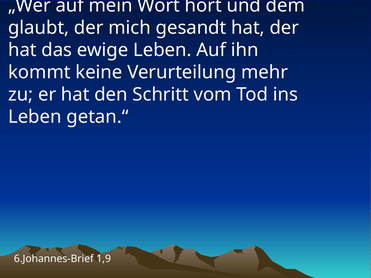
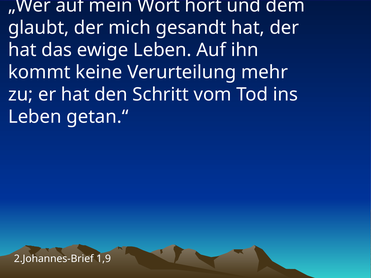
6.Johannes-Brief: 6.Johannes-Brief -> 2.Johannes-Brief (54, 259)
